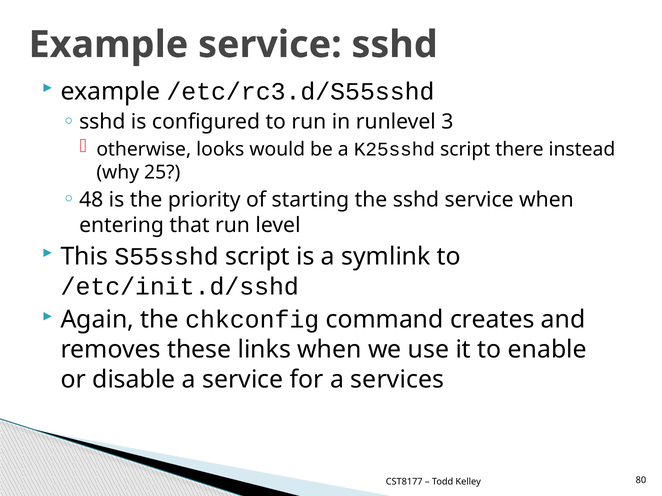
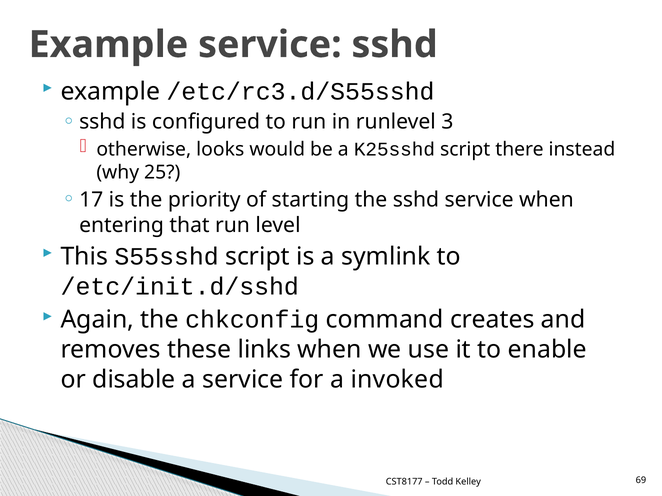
48: 48 -> 17 (91, 200)
services: services -> invoked (397, 380)
80: 80 -> 69 (641, 481)
